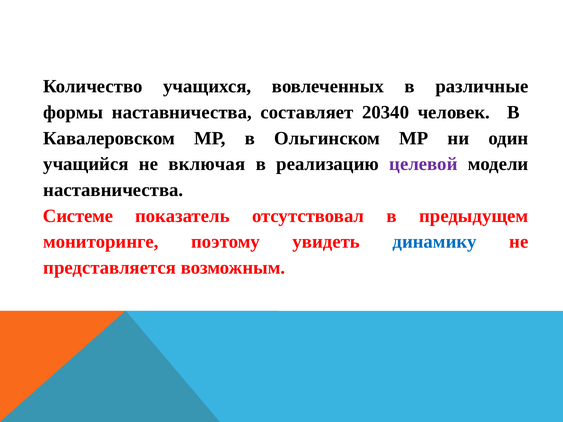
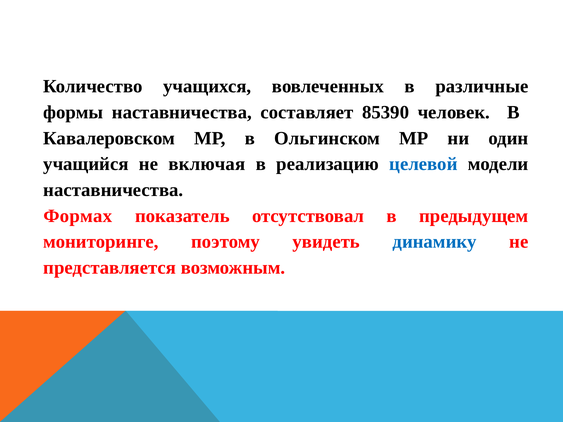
20340: 20340 -> 85390 (386, 112)
целевой colour: purple -> blue (423, 164)
Системе: Системе -> Формах (78, 216)
